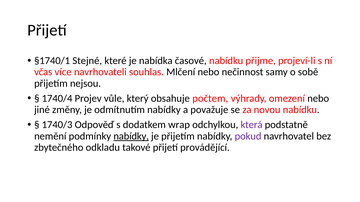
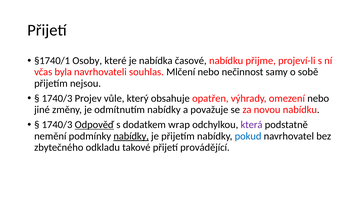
Stejné: Stejné -> Osoby (87, 61)
více: více -> byla (63, 72)
1740/4: 1740/4 -> 1740/3 (57, 99)
počtem: počtem -> opatřen (210, 99)
Odpověď underline: none -> present (94, 125)
pokud colour: purple -> blue (248, 136)
